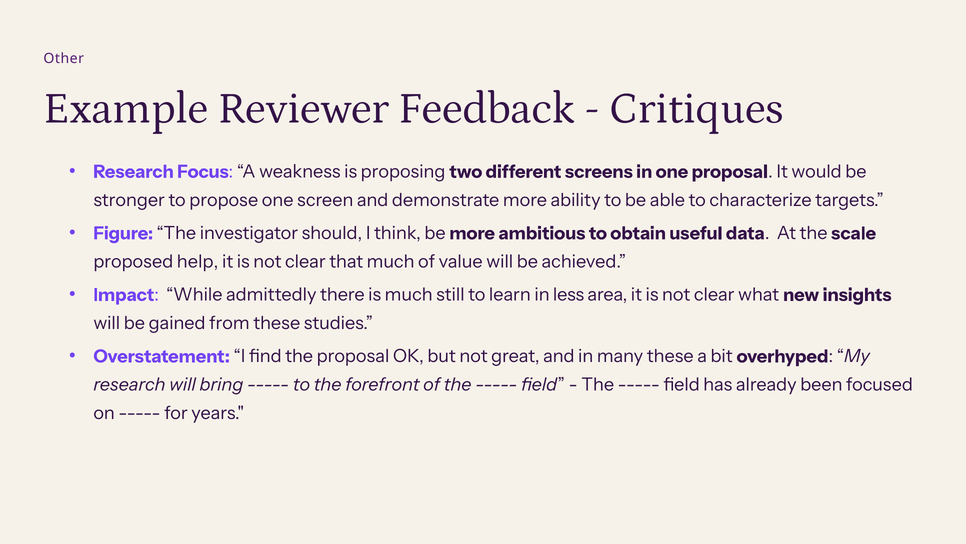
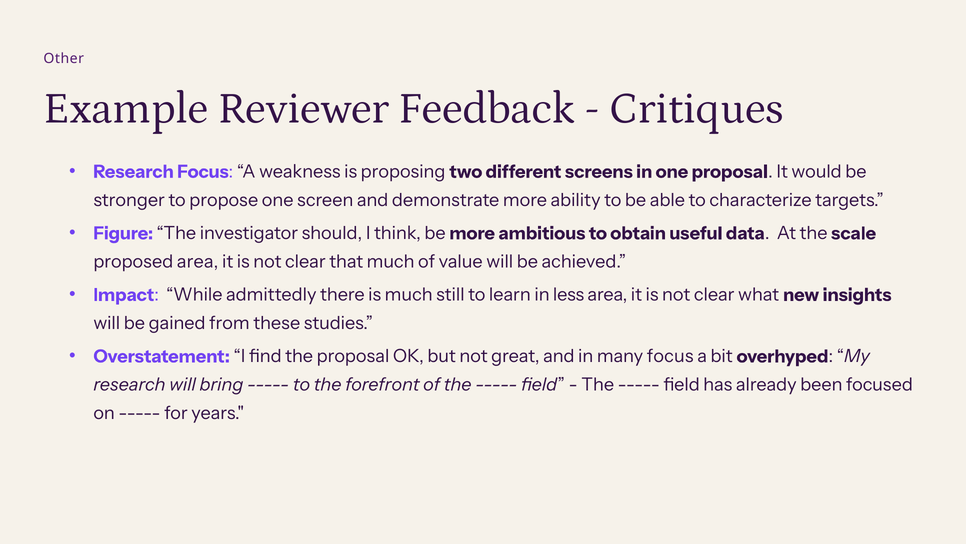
proposed help: help -> area (198, 261)
many these: these -> focus (670, 356)
